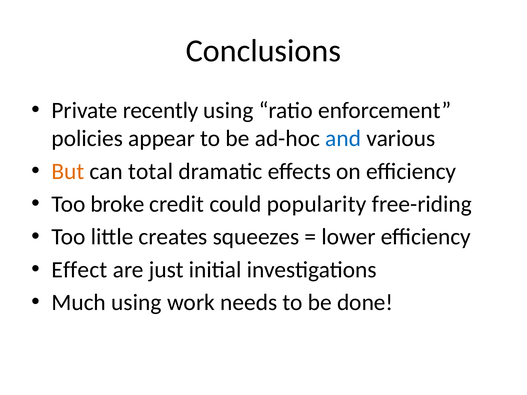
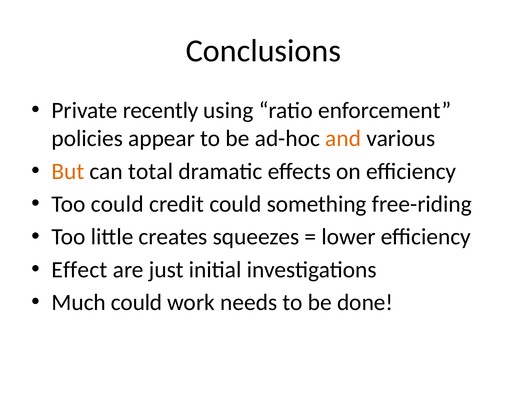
and colour: blue -> orange (343, 139)
Too broke: broke -> could (117, 204)
popularity: popularity -> something (317, 204)
Much using: using -> could (137, 303)
